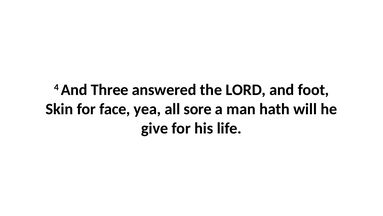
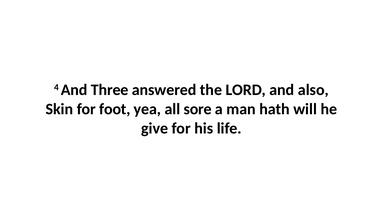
foot: foot -> also (313, 90)
face: face -> foot (115, 109)
